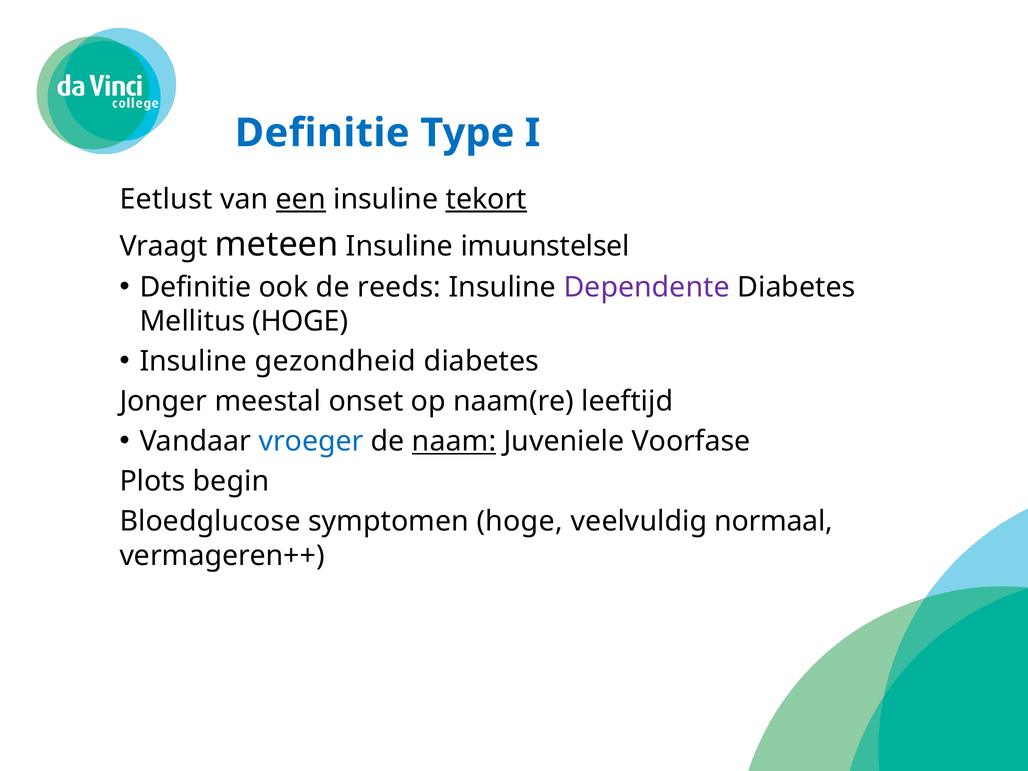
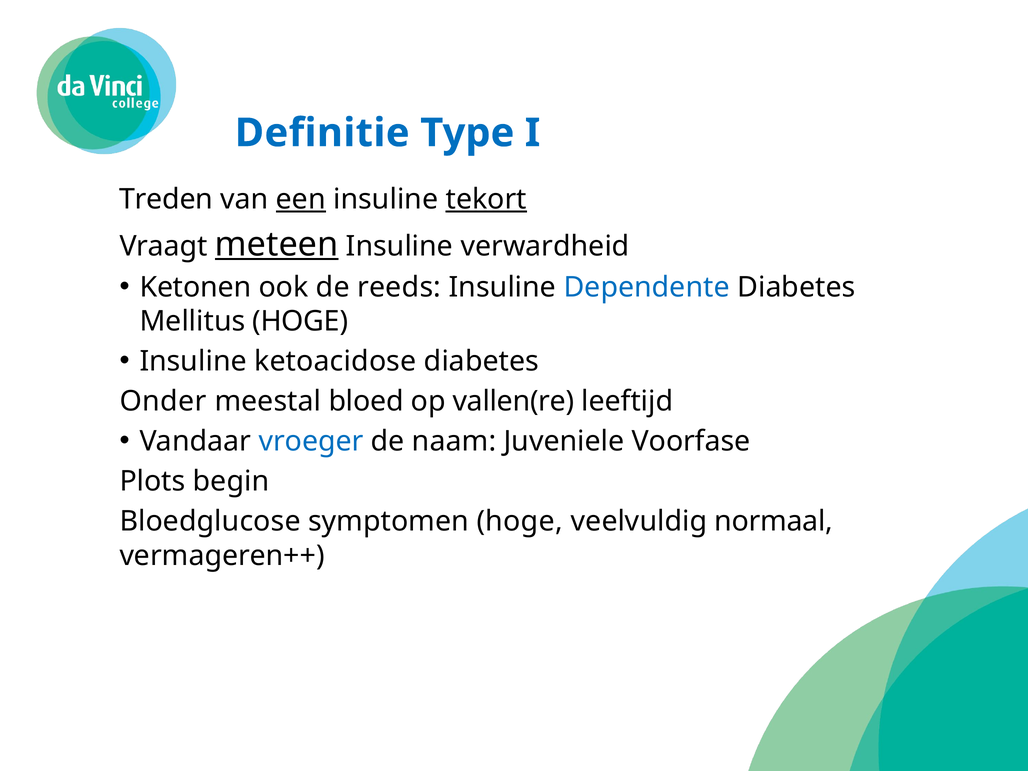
Eetlust: Eetlust -> Treden (166, 199)
meteen underline: none -> present (277, 244)
imuunstelsel: imuunstelsel -> verwardheid (545, 246)
Definitie: Definitie -> Ketonen (195, 287)
Dependente colour: purple -> blue (647, 287)
gezondheid: gezondheid -> ketoacidose (335, 362)
Jonger: Jonger -> Onder (163, 401)
onset: onset -> bloed (366, 401)
naam(re: naam(re -> vallen(re (514, 401)
naam underline: present -> none (454, 441)
